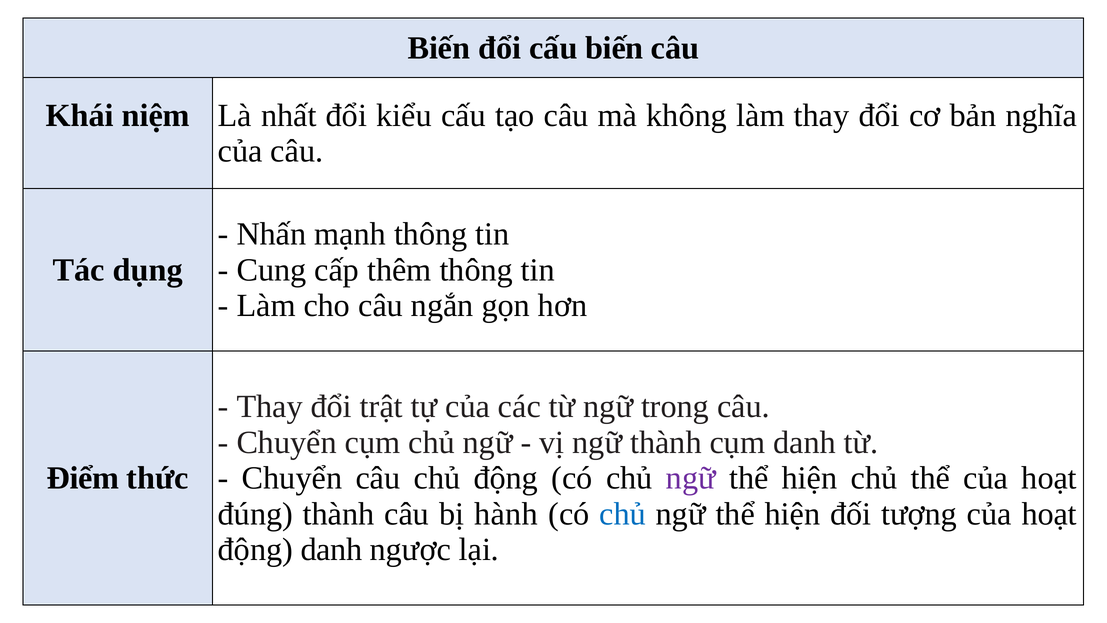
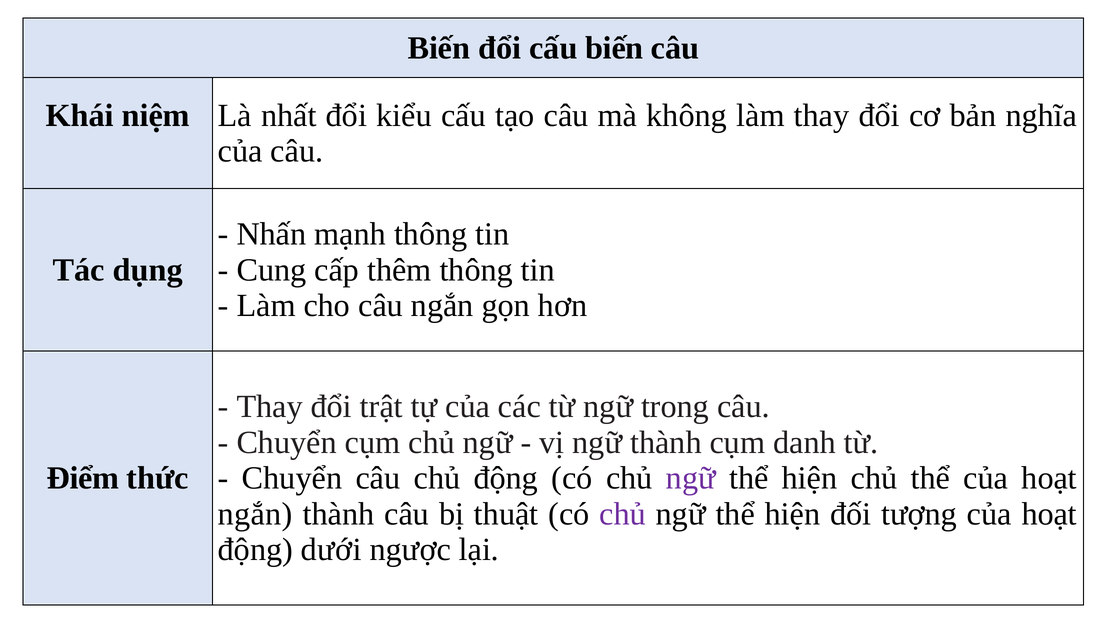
đúng: đúng -> ngắn (255, 514)
hành: hành -> thuật (506, 514)
chủ colour: blue -> purple (623, 514)
động danh: danh -> dưới (331, 549)
